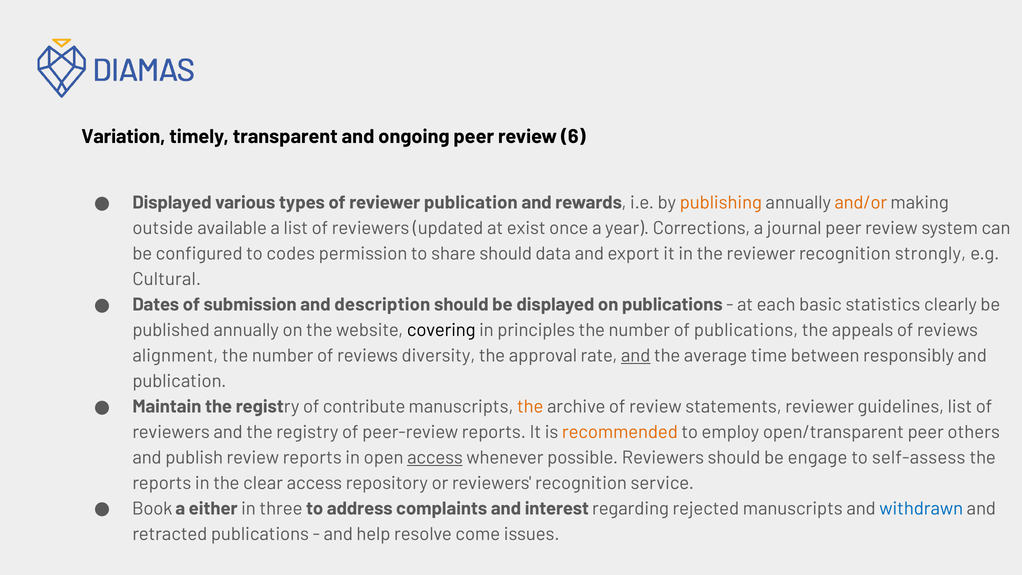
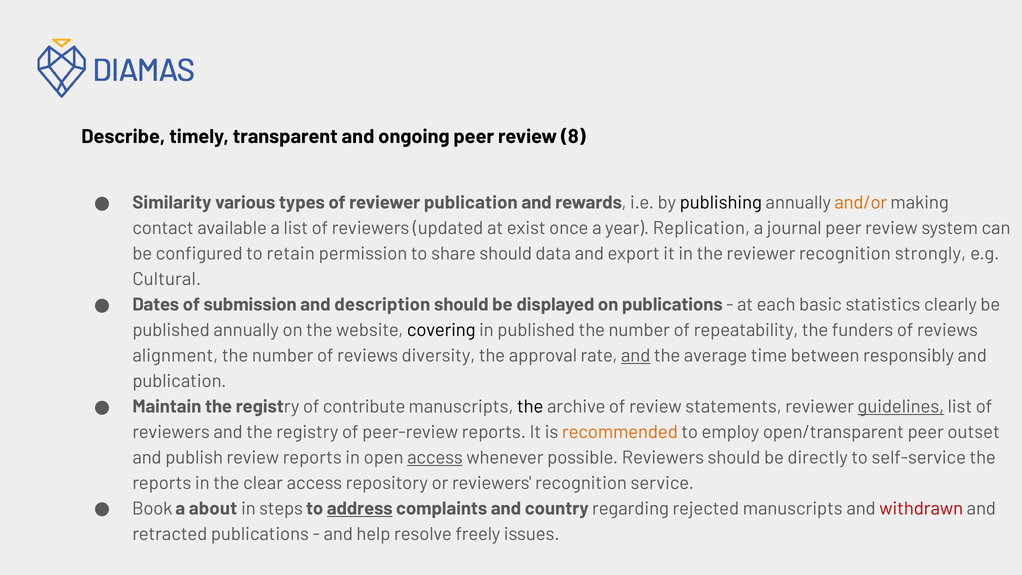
Variation: Variation -> Describe (123, 136)
6: 6 -> 8 (573, 136)
Displayed: Displayed -> Similarity (172, 203)
publishing colour: orange -> black (721, 203)
outside: outside -> contact (163, 228)
Corrections: Corrections -> Replication (701, 228)
codes: codes -> retain (291, 254)
in principles: principles -> published (536, 330)
of publications: publications -> repeatability (746, 330)
appeals: appeals -> funders (863, 330)
the colour: orange -> black (530, 407)
guidelines underline: none -> present (901, 407)
others: others -> outset (974, 432)
engage: engage -> directly (818, 458)
self-assess: self-assess -> self-service (919, 458)
either: either -> about (213, 508)
three: three -> steps (281, 508)
address underline: none -> present (360, 508)
interest: interest -> country (557, 508)
withdrawn colour: blue -> red (921, 508)
come: come -> freely (478, 534)
